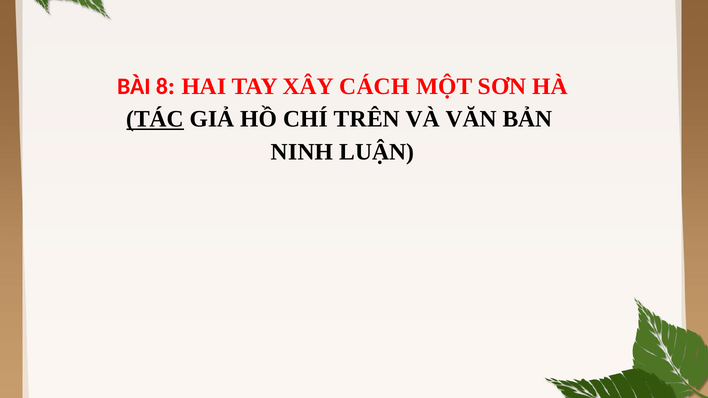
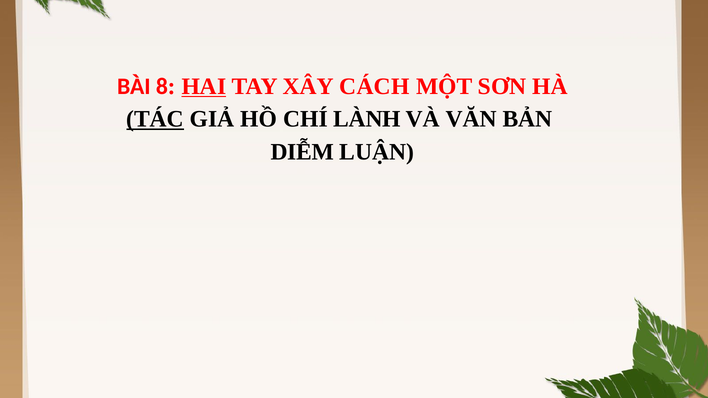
HAI underline: none -> present (204, 86)
TRÊN: TRÊN -> LÀNH (367, 119)
NINH: NINH -> DIỄM (302, 152)
